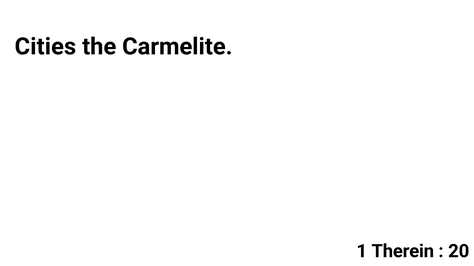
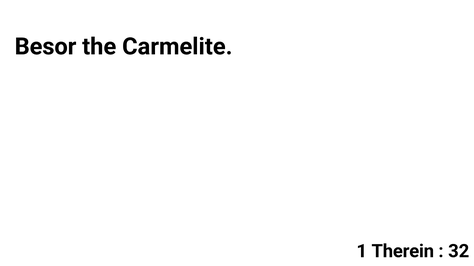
Cities: Cities -> Besor (45, 47)
20: 20 -> 32 (459, 252)
